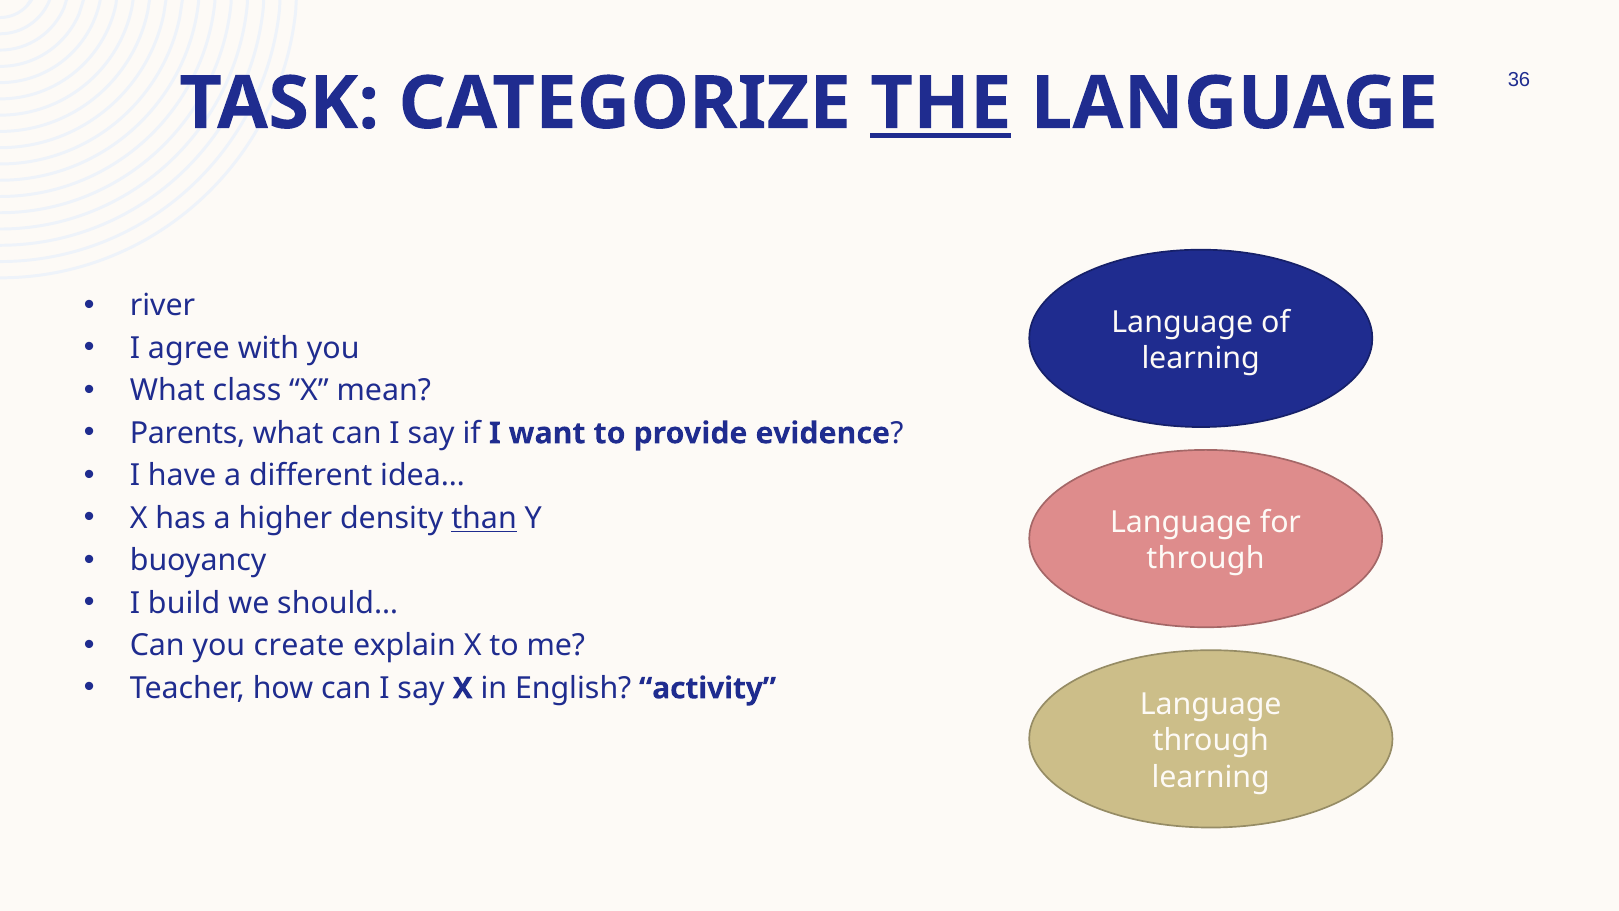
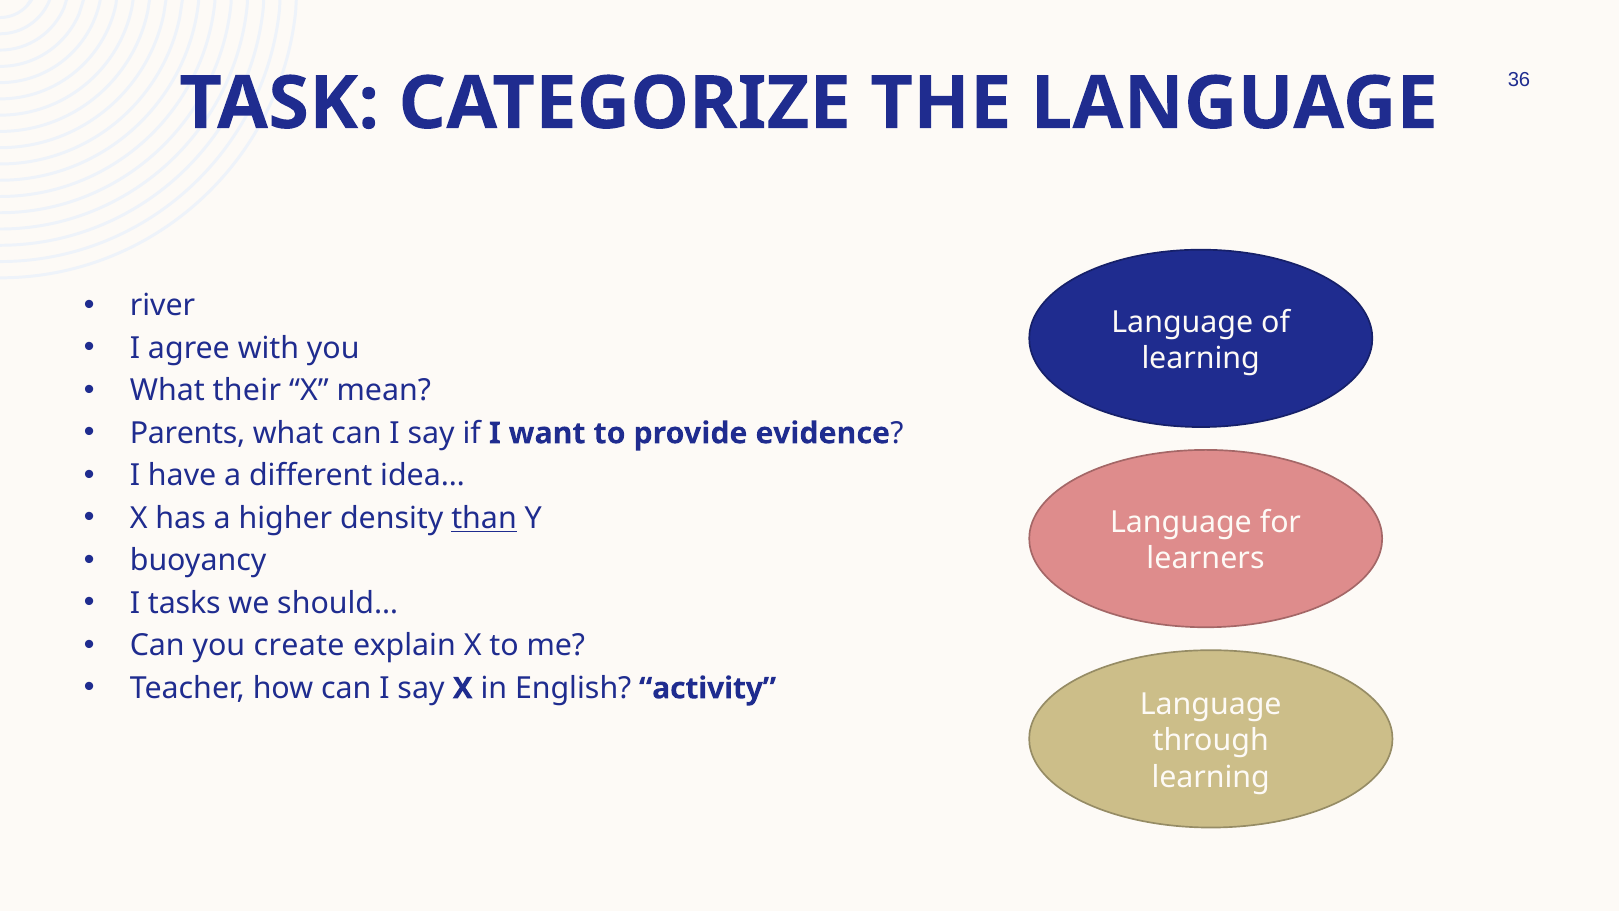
THE underline: present -> none (941, 104)
class: class -> their (247, 391)
through: through -> learners (1206, 559)
build: build -> tasks (184, 603)
